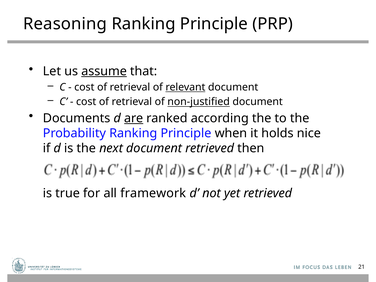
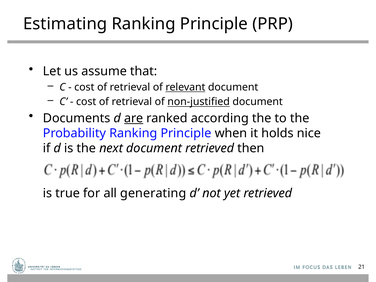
Reasoning: Reasoning -> Estimating (65, 24)
assume underline: present -> none (104, 71)
framework: framework -> generating (153, 193)
